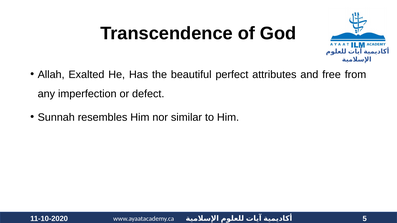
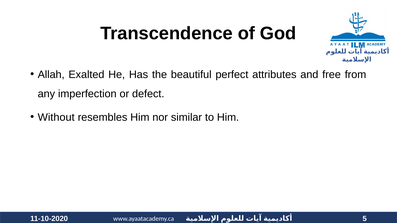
Sunnah: Sunnah -> Without (56, 117)
